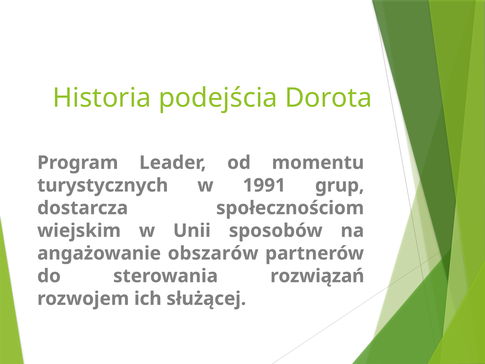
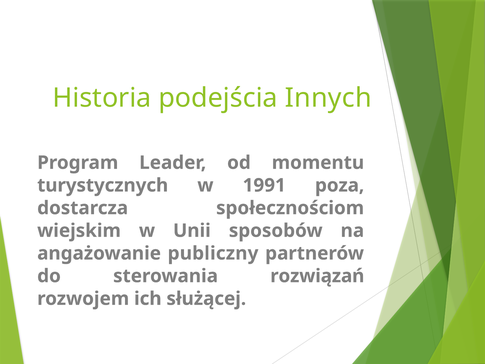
Dorota: Dorota -> Innych (328, 98)
grup: grup -> poza (340, 185)
obszarów: obszarów -> publiczny (213, 253)
